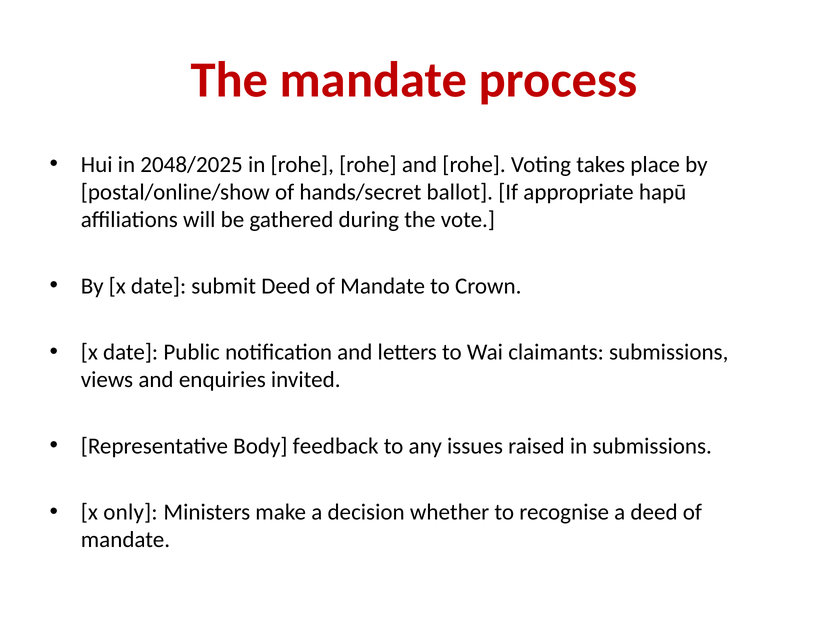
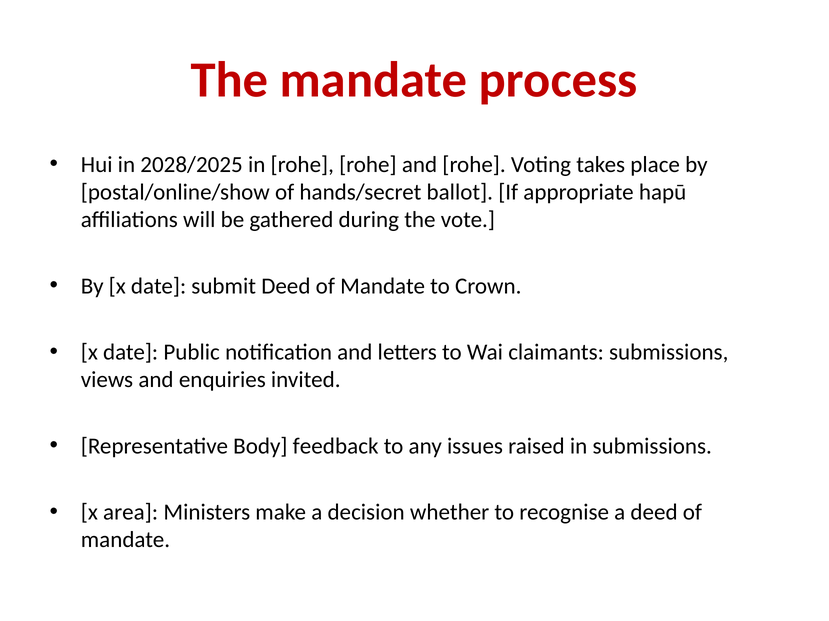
2048/2025: 2048/2025 -> 2028/2025 (192, 165)
only: only -> area (131, 513)
